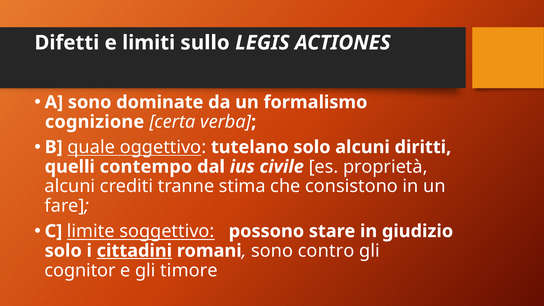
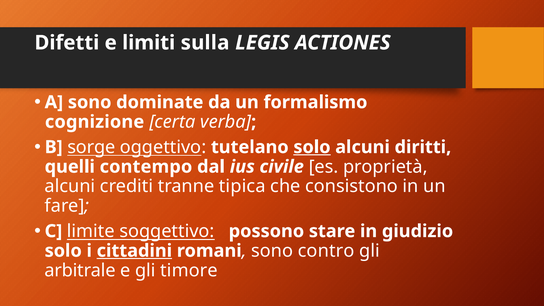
sullo: sullo -> sulla (205, 43)
quale: quale -> sorge (91, 147)
solo underline: none -> present (312, 147)
stima: stima -> tipica (242, 186)
cognitor: cognitor -> arbitrale (80, 270)
